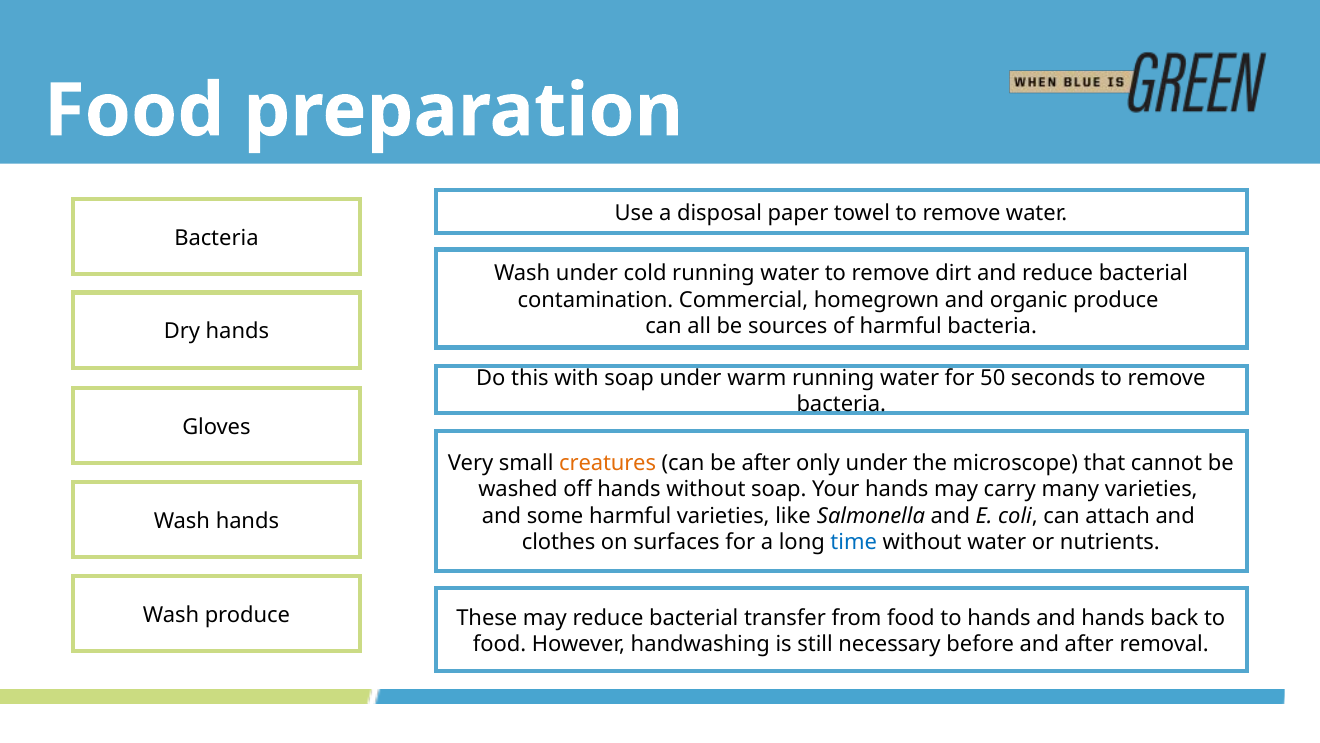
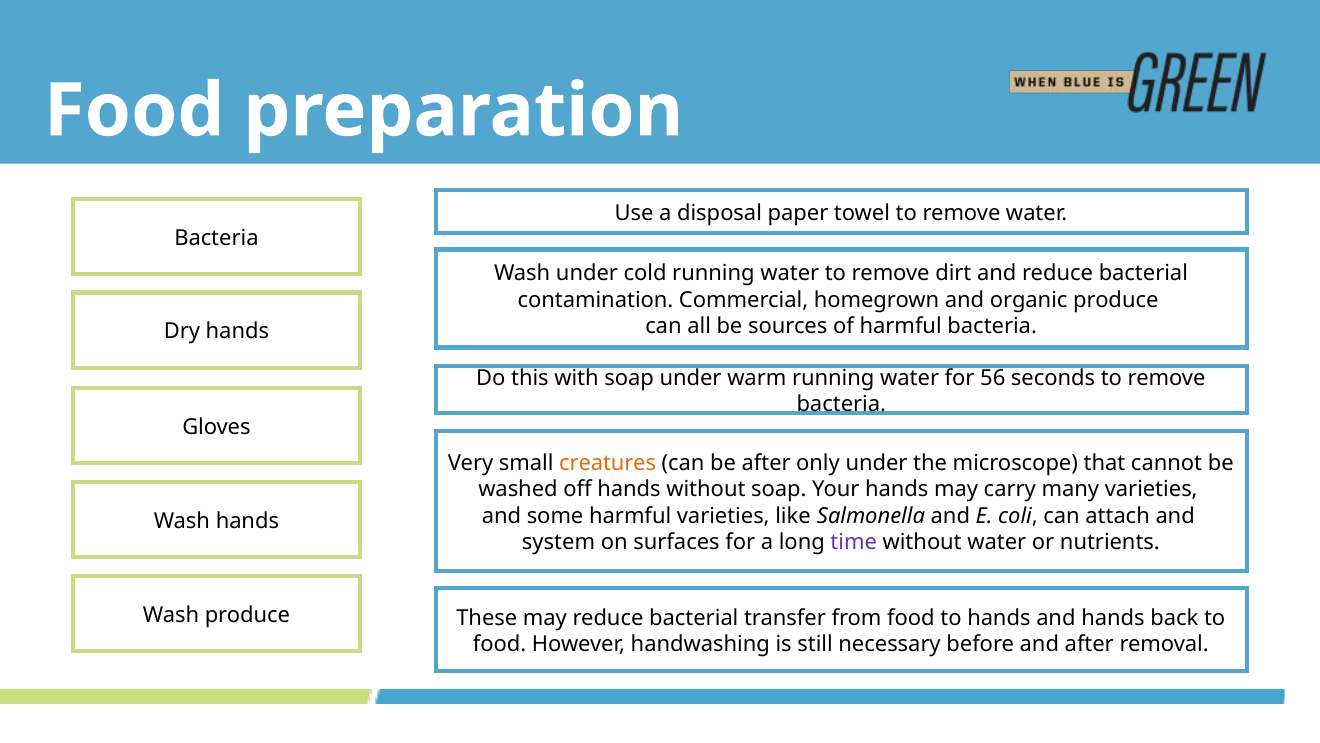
50: 50 -> 56 (993, 378)
clothes: clothes -> system (559, 542)
time colour: blue -> purple (854, 542)
